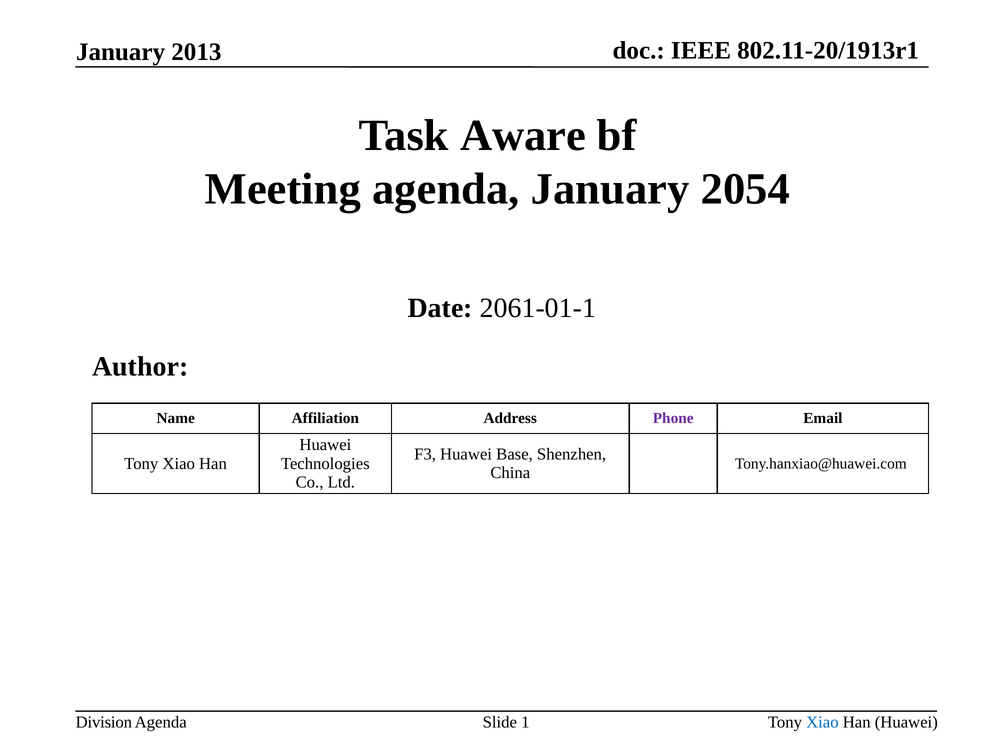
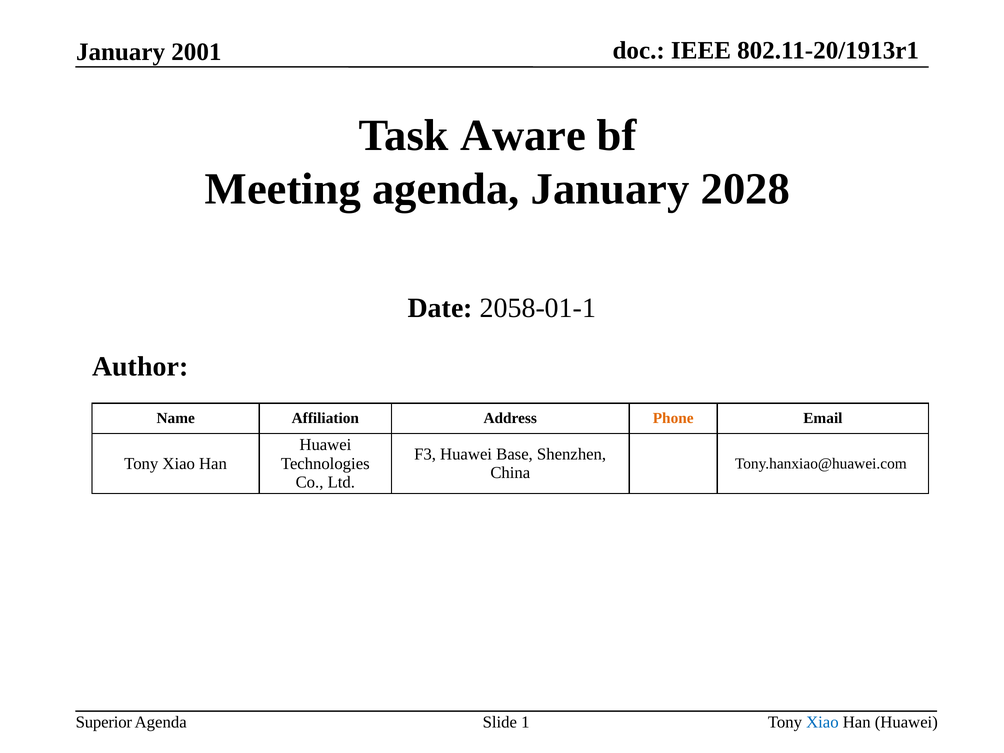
2013: 2013 -> 2001 (196, 52)
2054: 2054 -> 2028 (745, 189)
2061-01-1: 2061-01-1 -> 2058-01-1 (538, 308)
Phone colour: purple -> orange (673, 418)
Division: Division -> Superior (104, 722)
